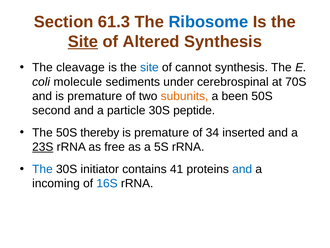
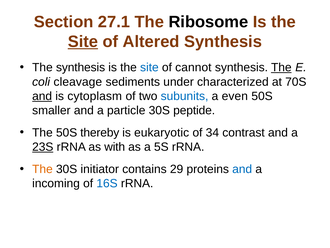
61.3: 61.3 -> 27.1 (114, 22)
Ribosome colour: blue -> black (208, 22)
The cleavage: cleavage -> synthesis (81, 67)
The underline: none -> present (281, 67)
molecule: molecule -> cleavage (78, 82)
cerebrospinal: cerebrospinal -> characterized (233, 82)
and underline: none -> present (42, 96)
premature: premature -> cytoplasm (95, 96)
subunits colour: orange -> blue (185, 96)
been: been -> even (235, 96)
second: second -> smaller (51, 110)
premature: premature -> eukaryotic (162, 132)
inserted: inserted -> contrast (244, 132)
free: free -> with (115, 147)
The colour: blue -> orange (42, 169)
41: 41 -> 29 (177, 169)
